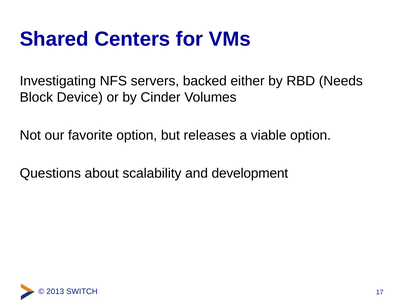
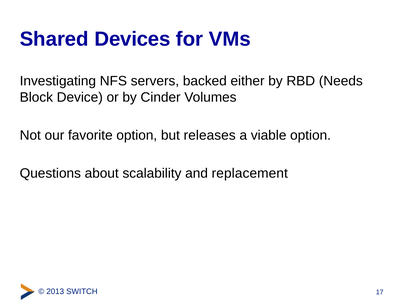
Centers: Centers -> Devices (132, 39)
development: development -> replacement (250, 173)
